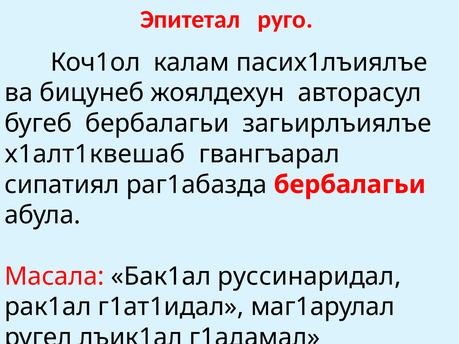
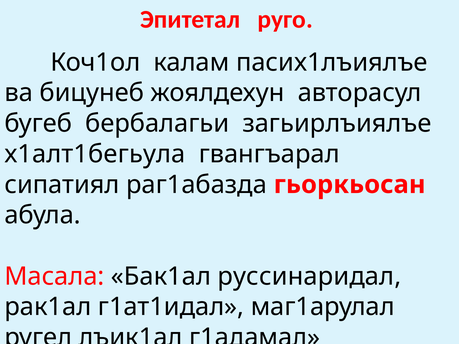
х1алт1квешаб: х1алт1квешаб -> х1алт1бегьула (95, 154)
раг1абазда бербалагьи: бербалагьи -> гьоркьосан (350, 185)
